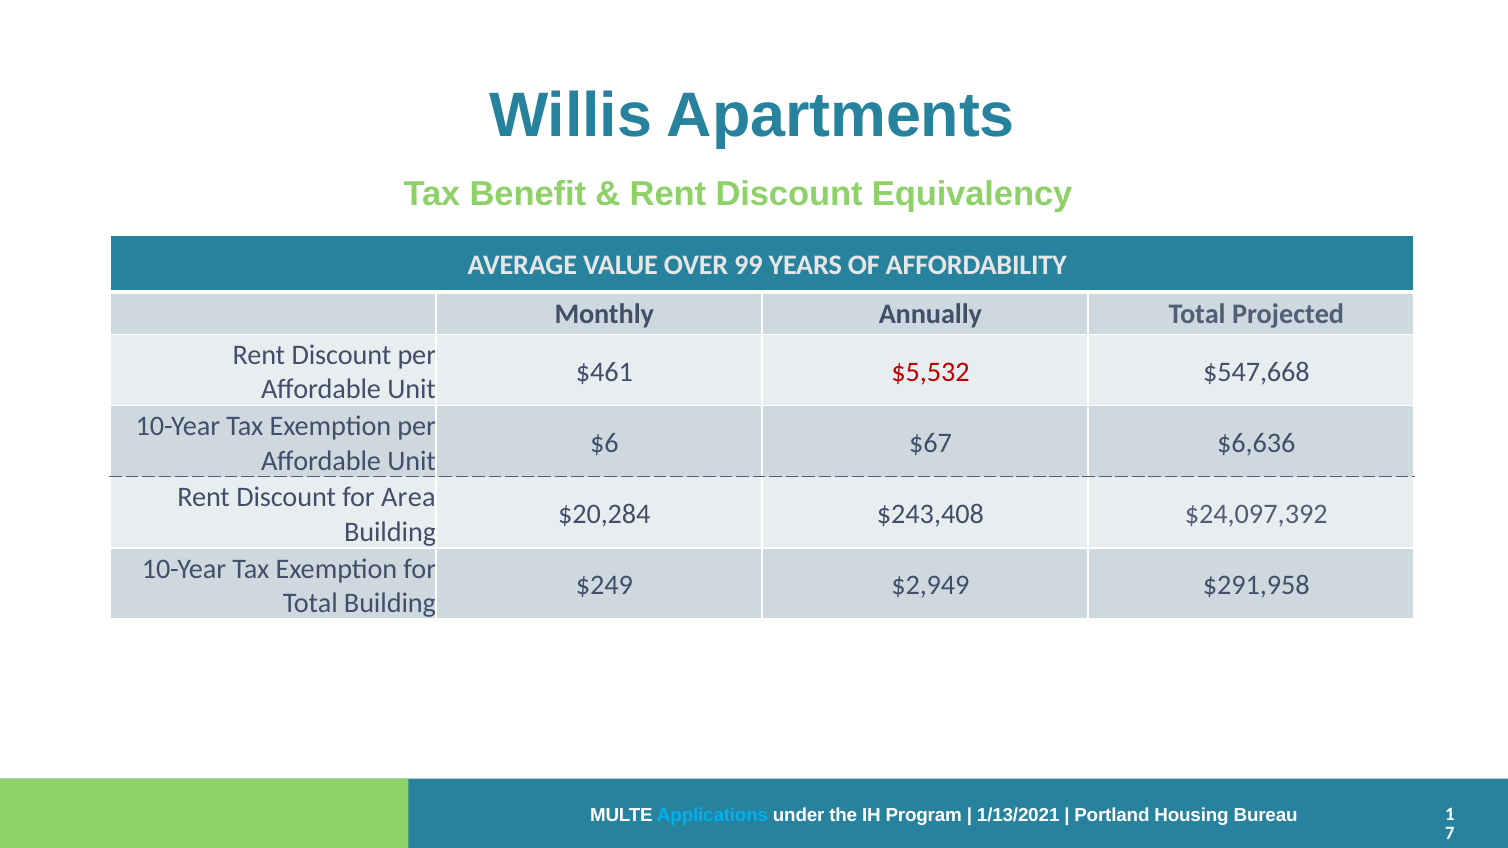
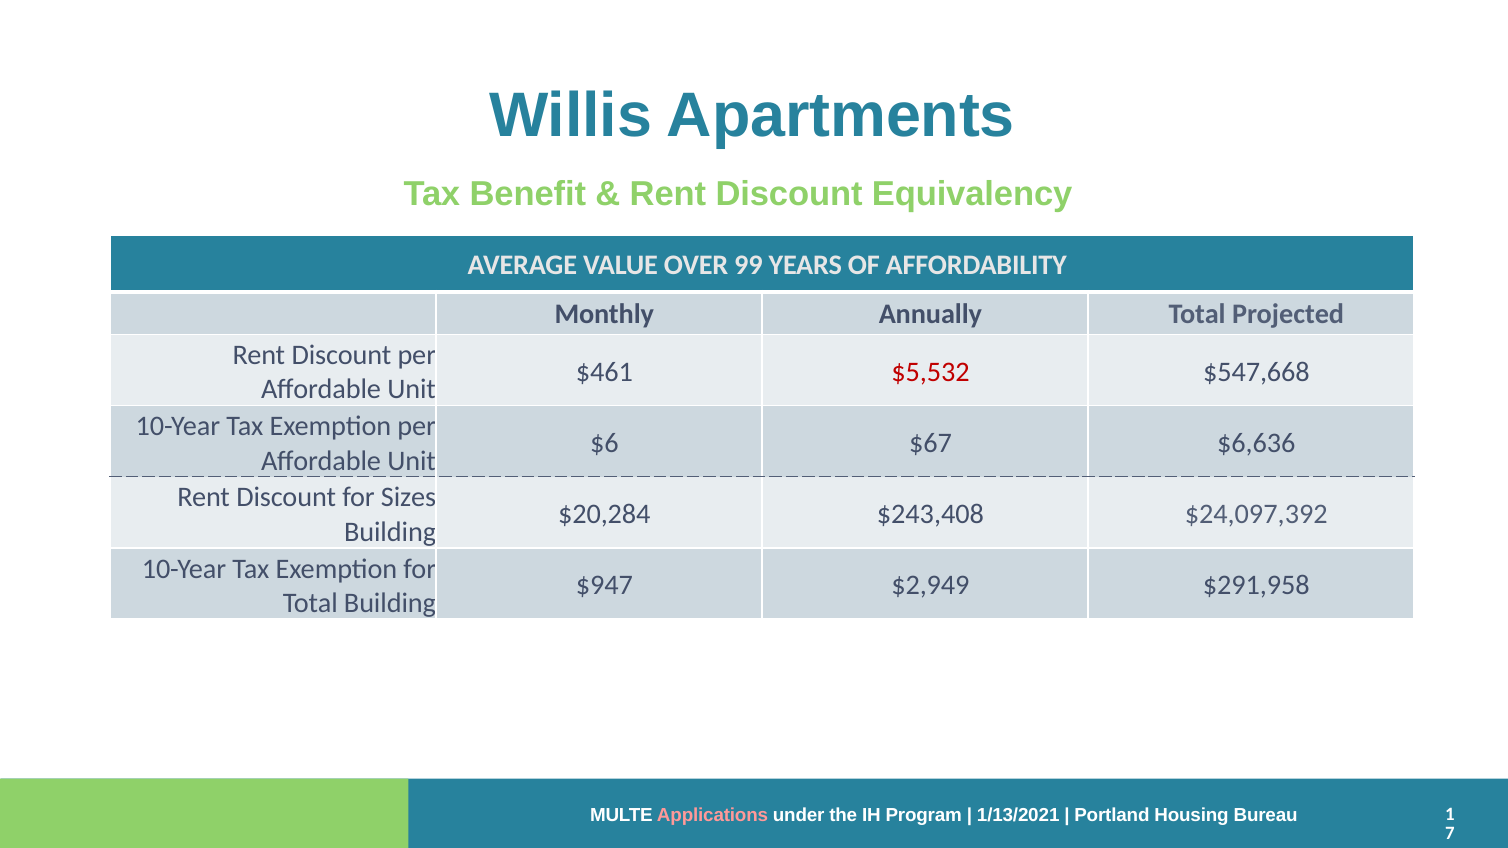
Area: Area -> Sizes (409, 498)
$249: $249 -> $947 (604, 586)
Applications colour: light blue -> pink (713, 815)
